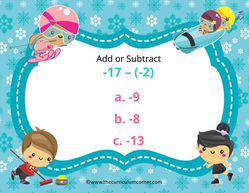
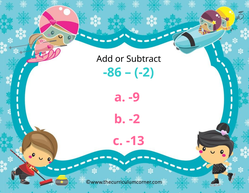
-17: -17 -> -86 (112, 72)
b -8: -8 -> -2 (134, 119)
